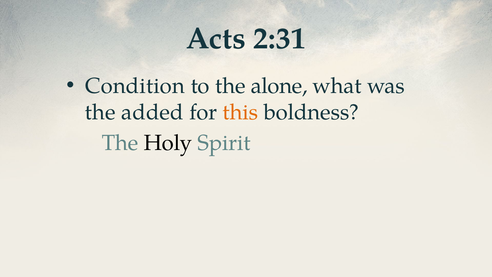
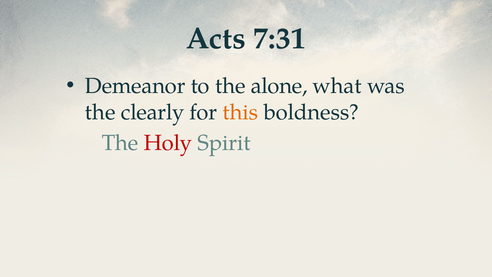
2:31: 2:31 -> 7:31 (279, 39)
Condition: Condition -> Demeanor (135, 86)
added: added -> clearly (153, 112)
Holy colour: black -> red (168, 143)
